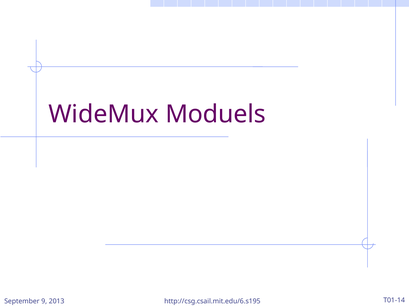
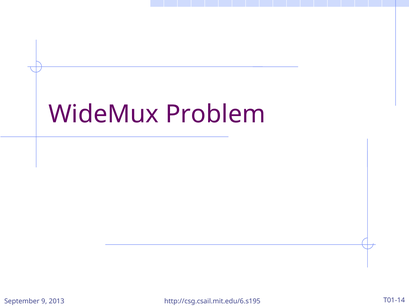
Moduels: Moduels -> Problem (216, 114)
